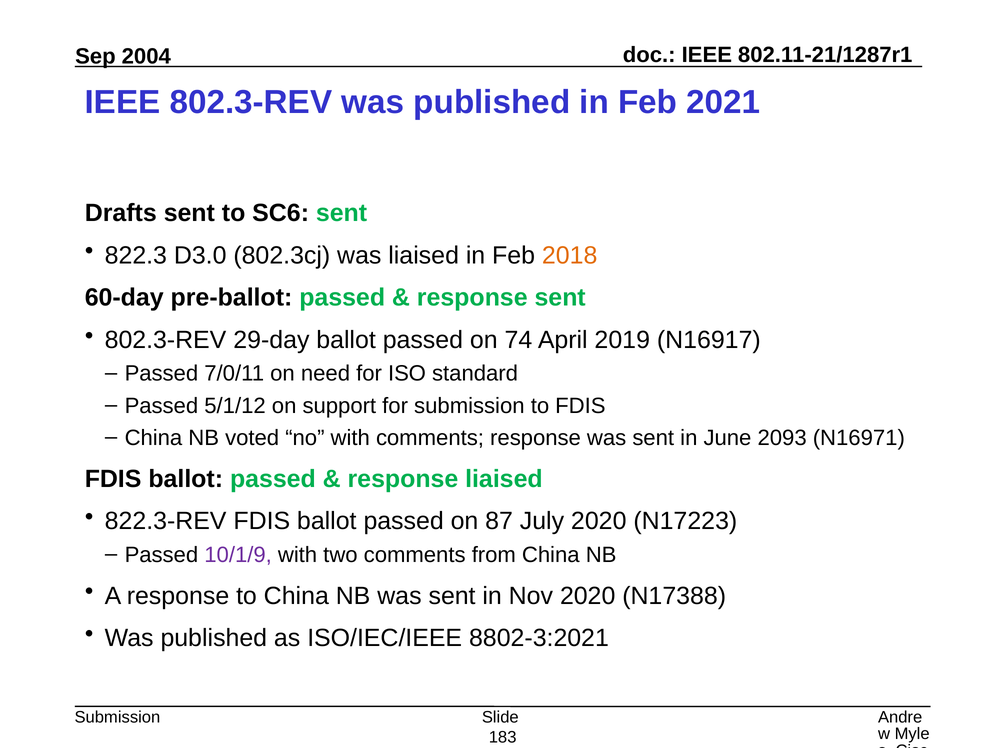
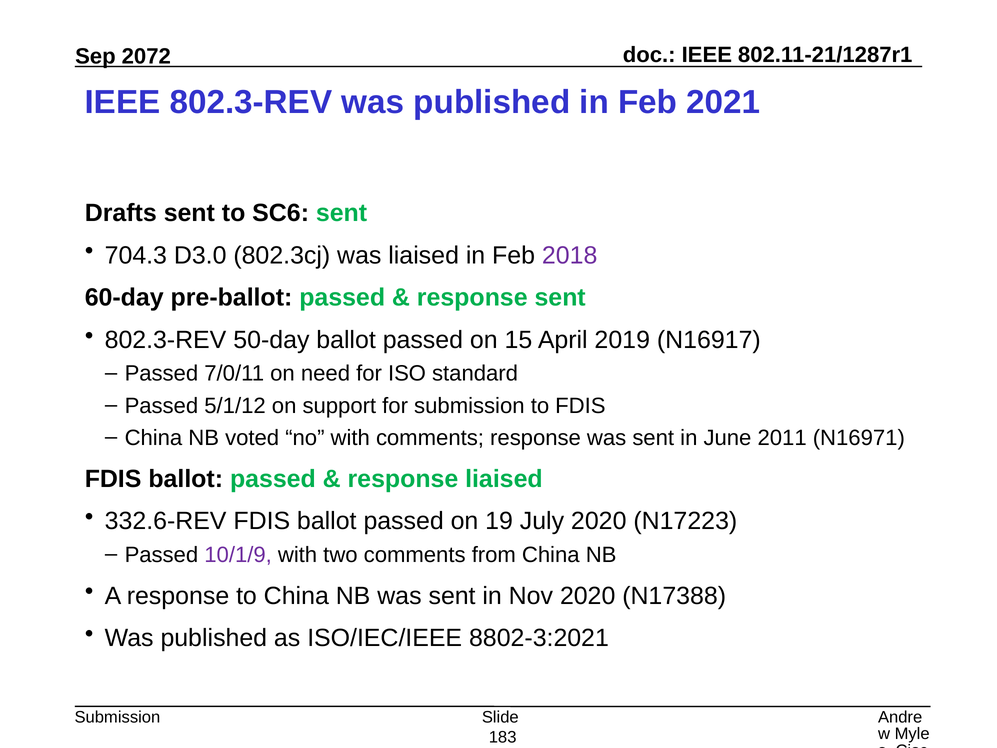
2004: 2004 -> 2072 (146, 57)
822.3: 822.3 -> 704.3 (136, 255)
2018 colour: orange -> purple (570, 255)
29-day: 29-day -> 50-day (271, 340)
74: 74 -> 15 (518, 340)
2093: 2093 -> 2011 (782, 438)
822.3-REV: 822.3-REV -> 332.6-REV (166, 521)
87: 87 -> 19 (499, 521)
